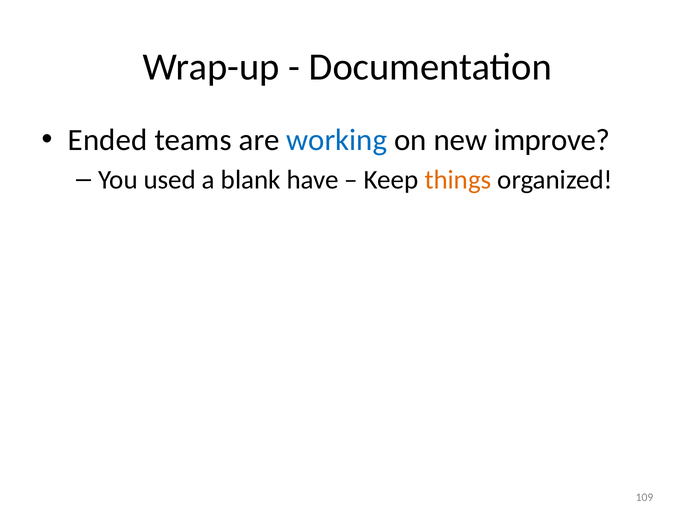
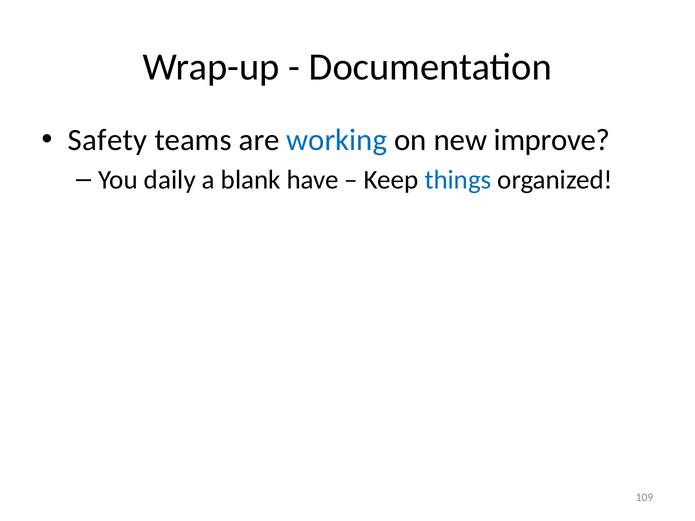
Ended: Ended -> Safety (108, 140)
used: used -> daily (170, 180)
things colour: orange -> blue (458, 180)
